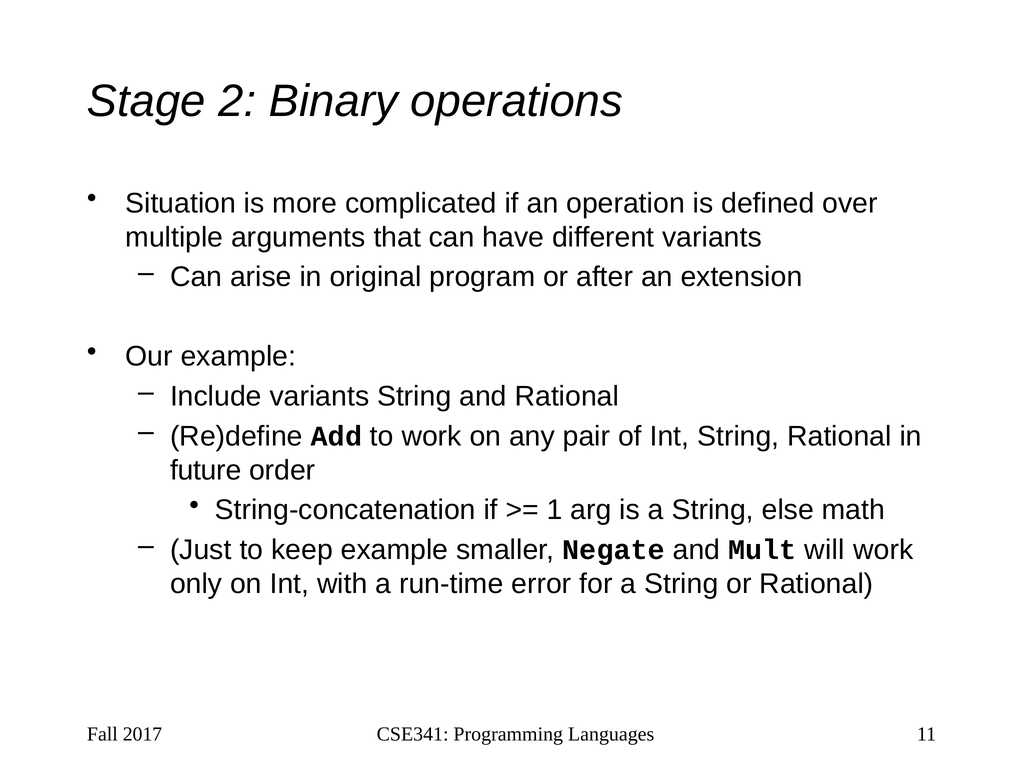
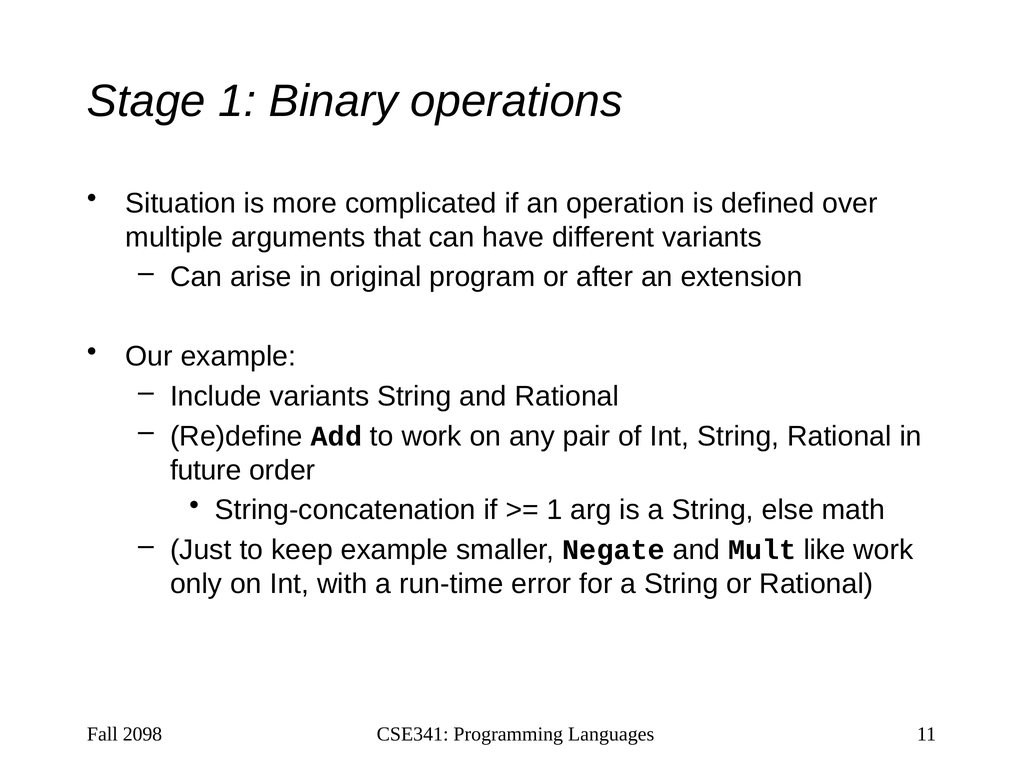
Stage 2: 2 -> 1 (237, 101)
will: will -> like (825, 550)
2017: 2017 -> 2098 (142, 735)
